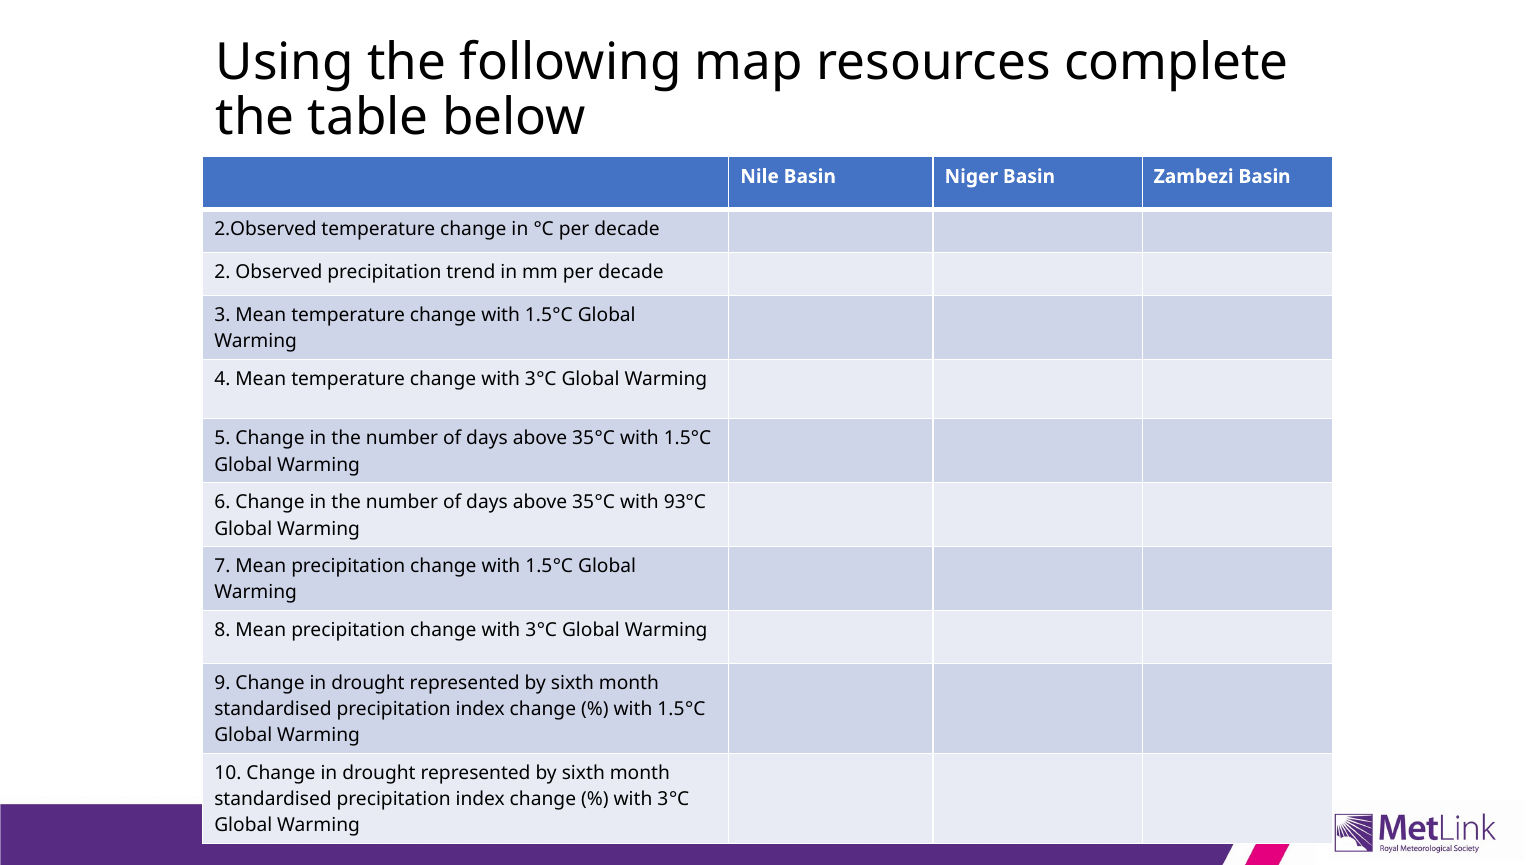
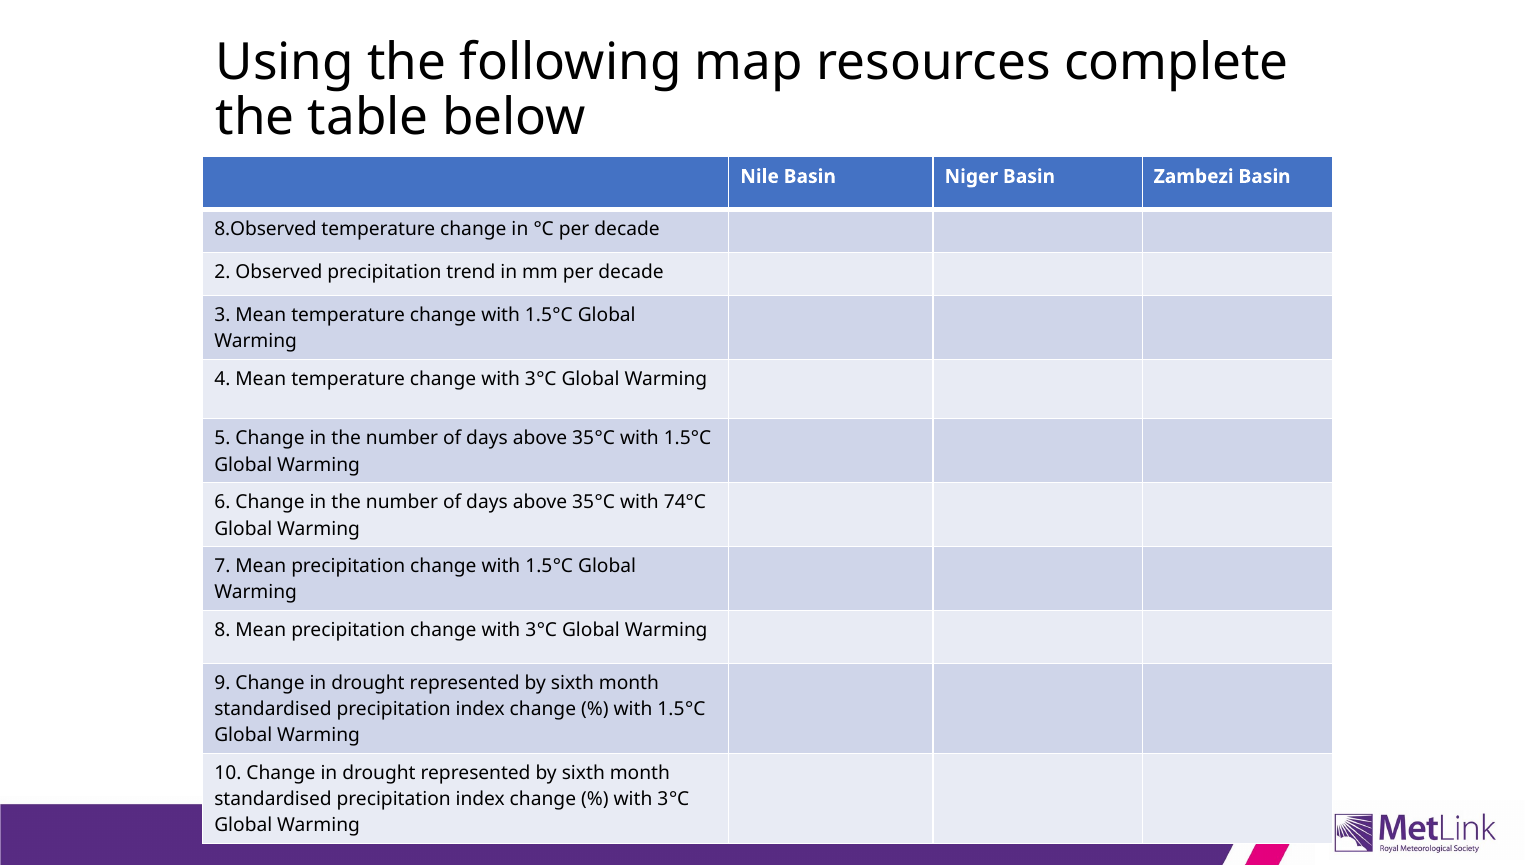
2.Observed: 2.Observed -> 8.Observed (265, 229)
93°C: 93°C -> 74°C (685, 502)
